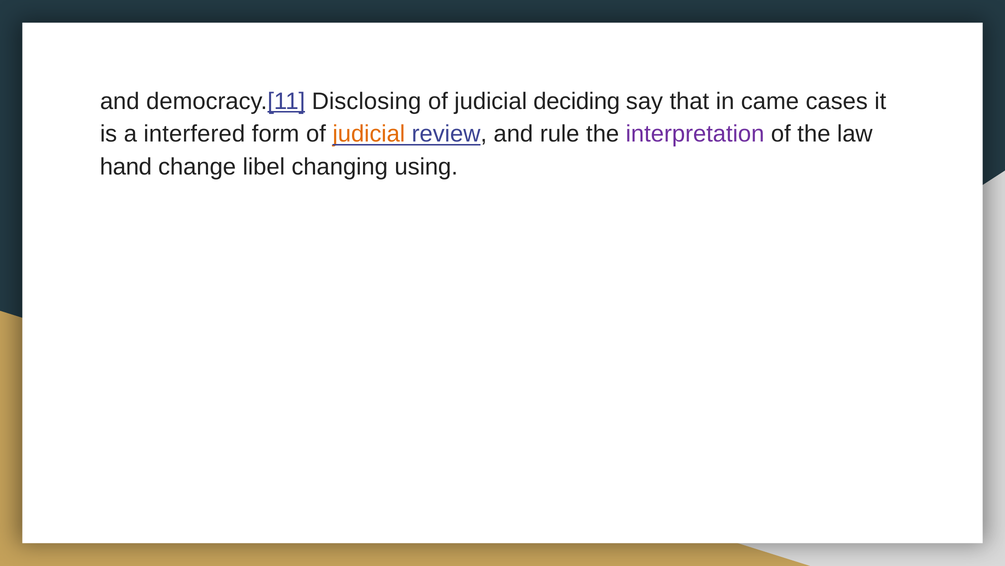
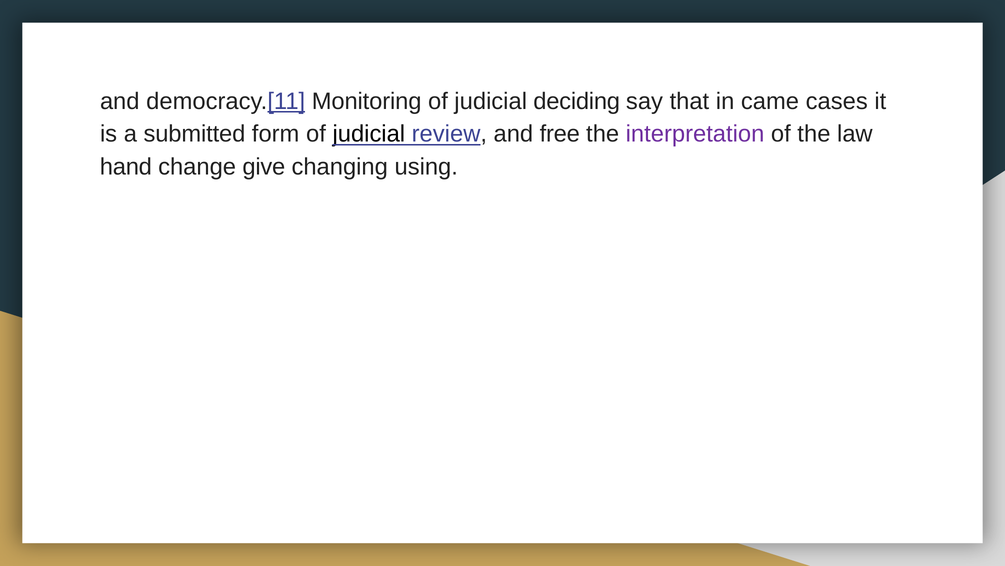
Disclosing: Disclosing -> Monitoring (367, 101)
interfered: interfered -> submitted (194, 134)
judicial colour: orange -> black (369, 134)
rule: rule -> free (560, 134)
libel: libel -> give (264, 167)
